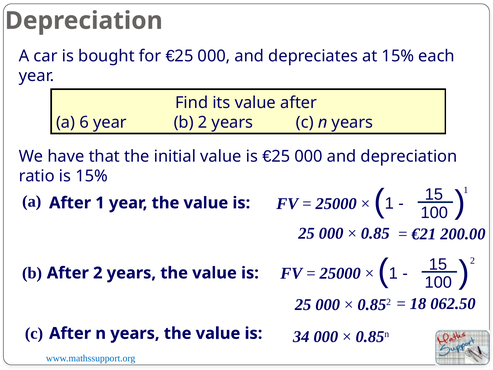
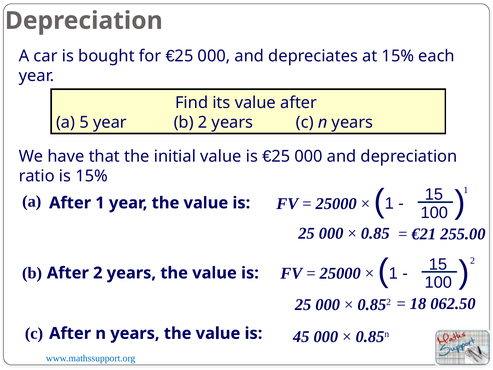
6: 6 -> 5 (84, 122)
200.00: 200.00 -> 255.00 (463, 234)
34: 34 -> 45 (301, 337)
